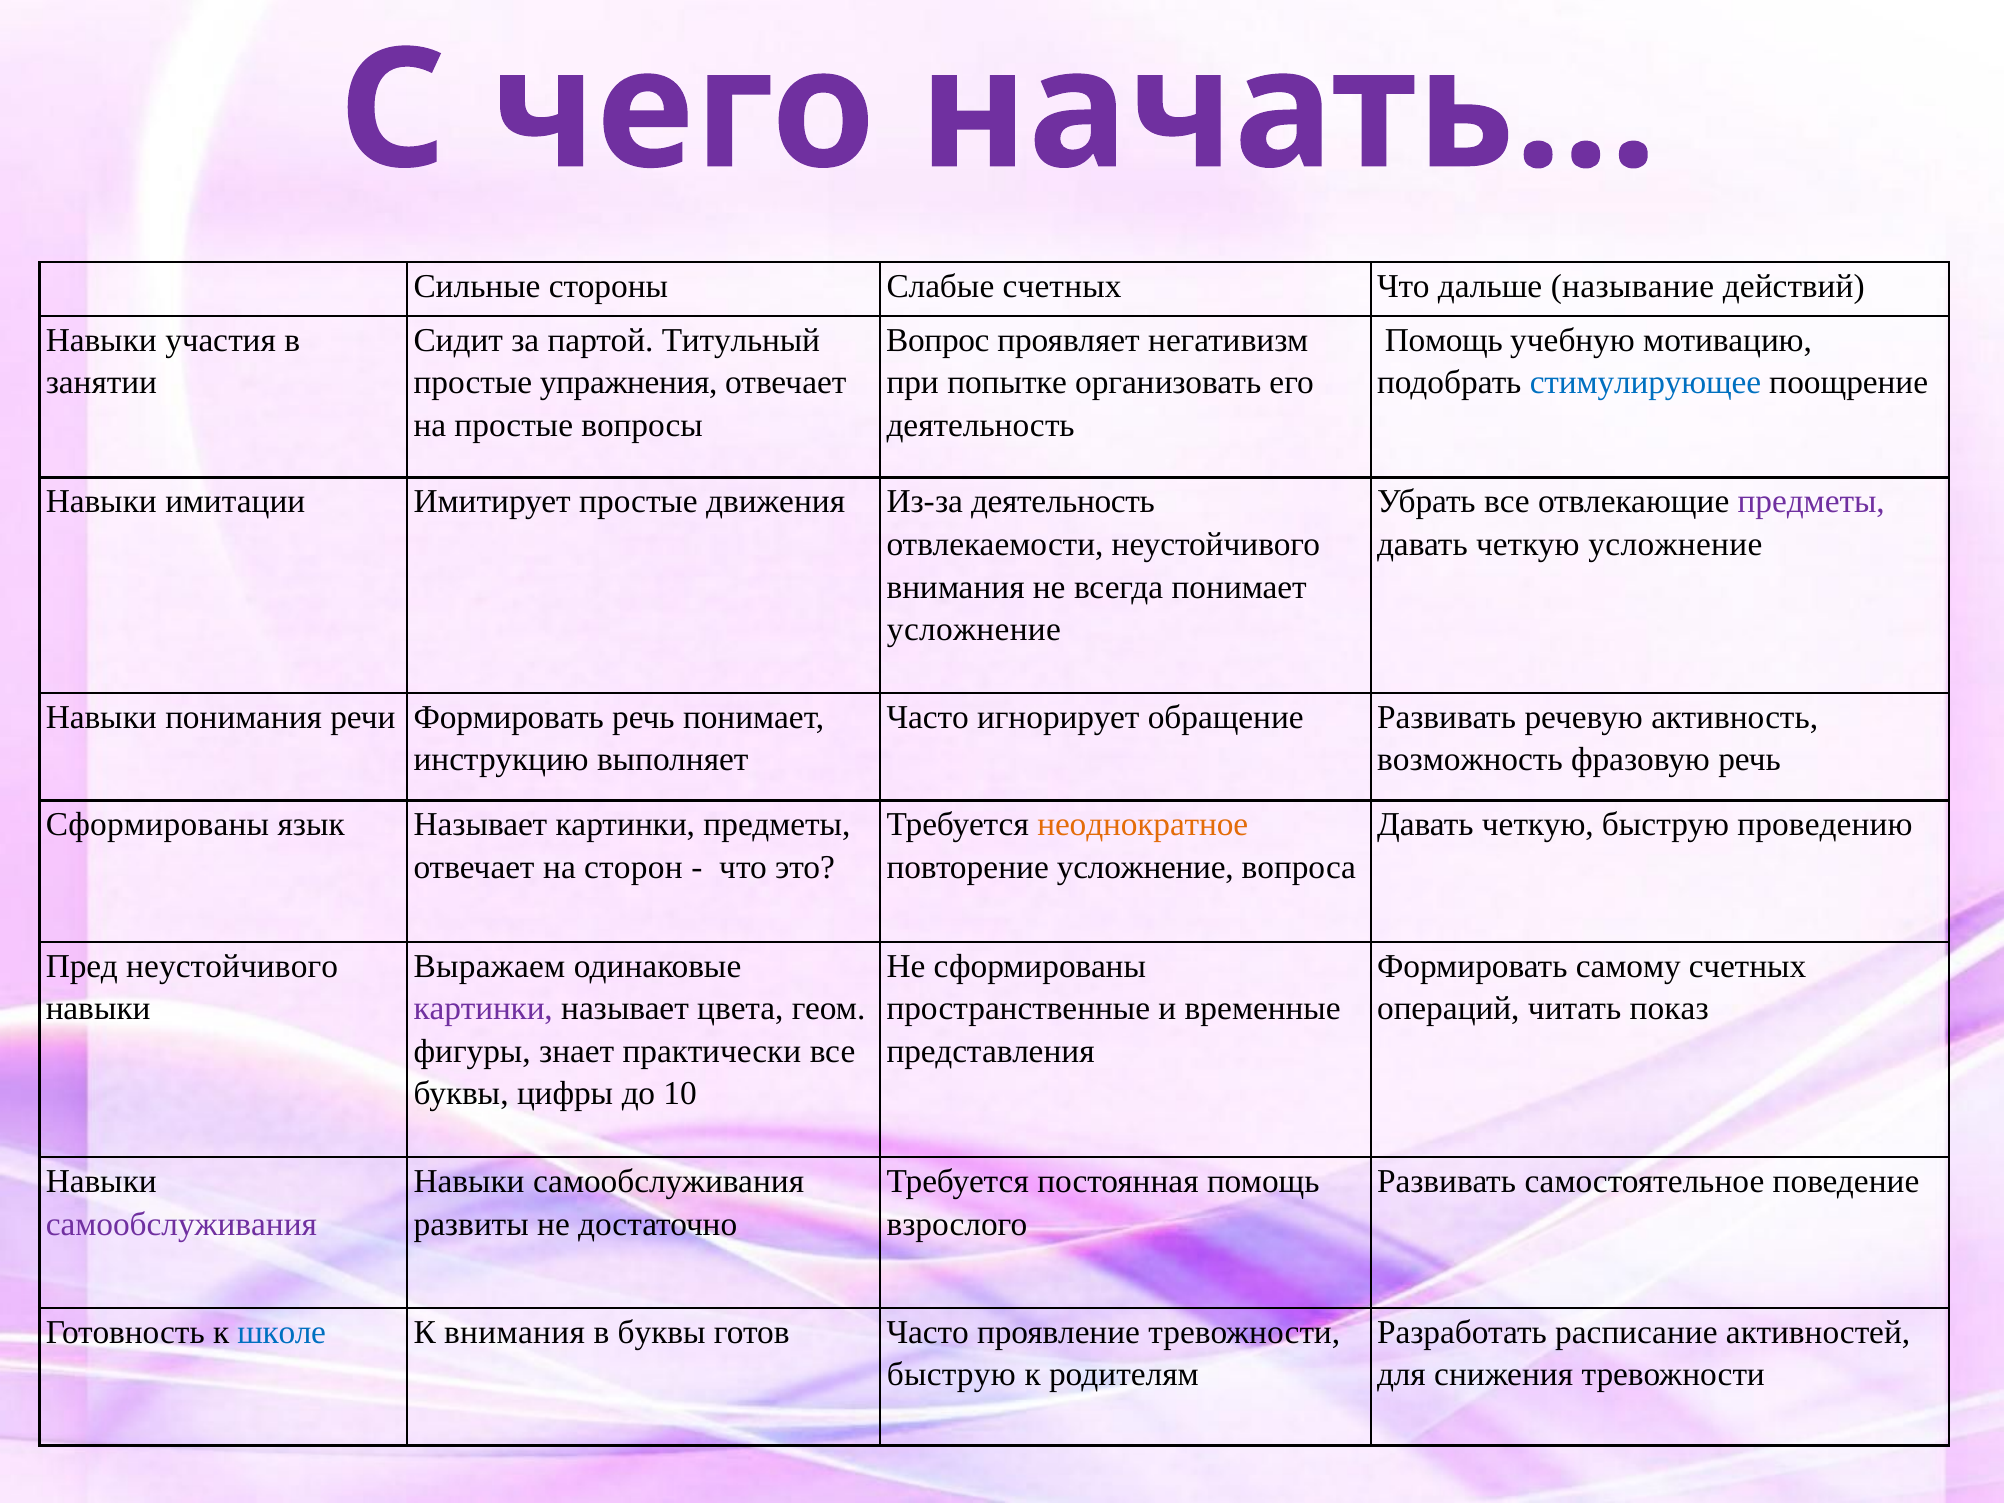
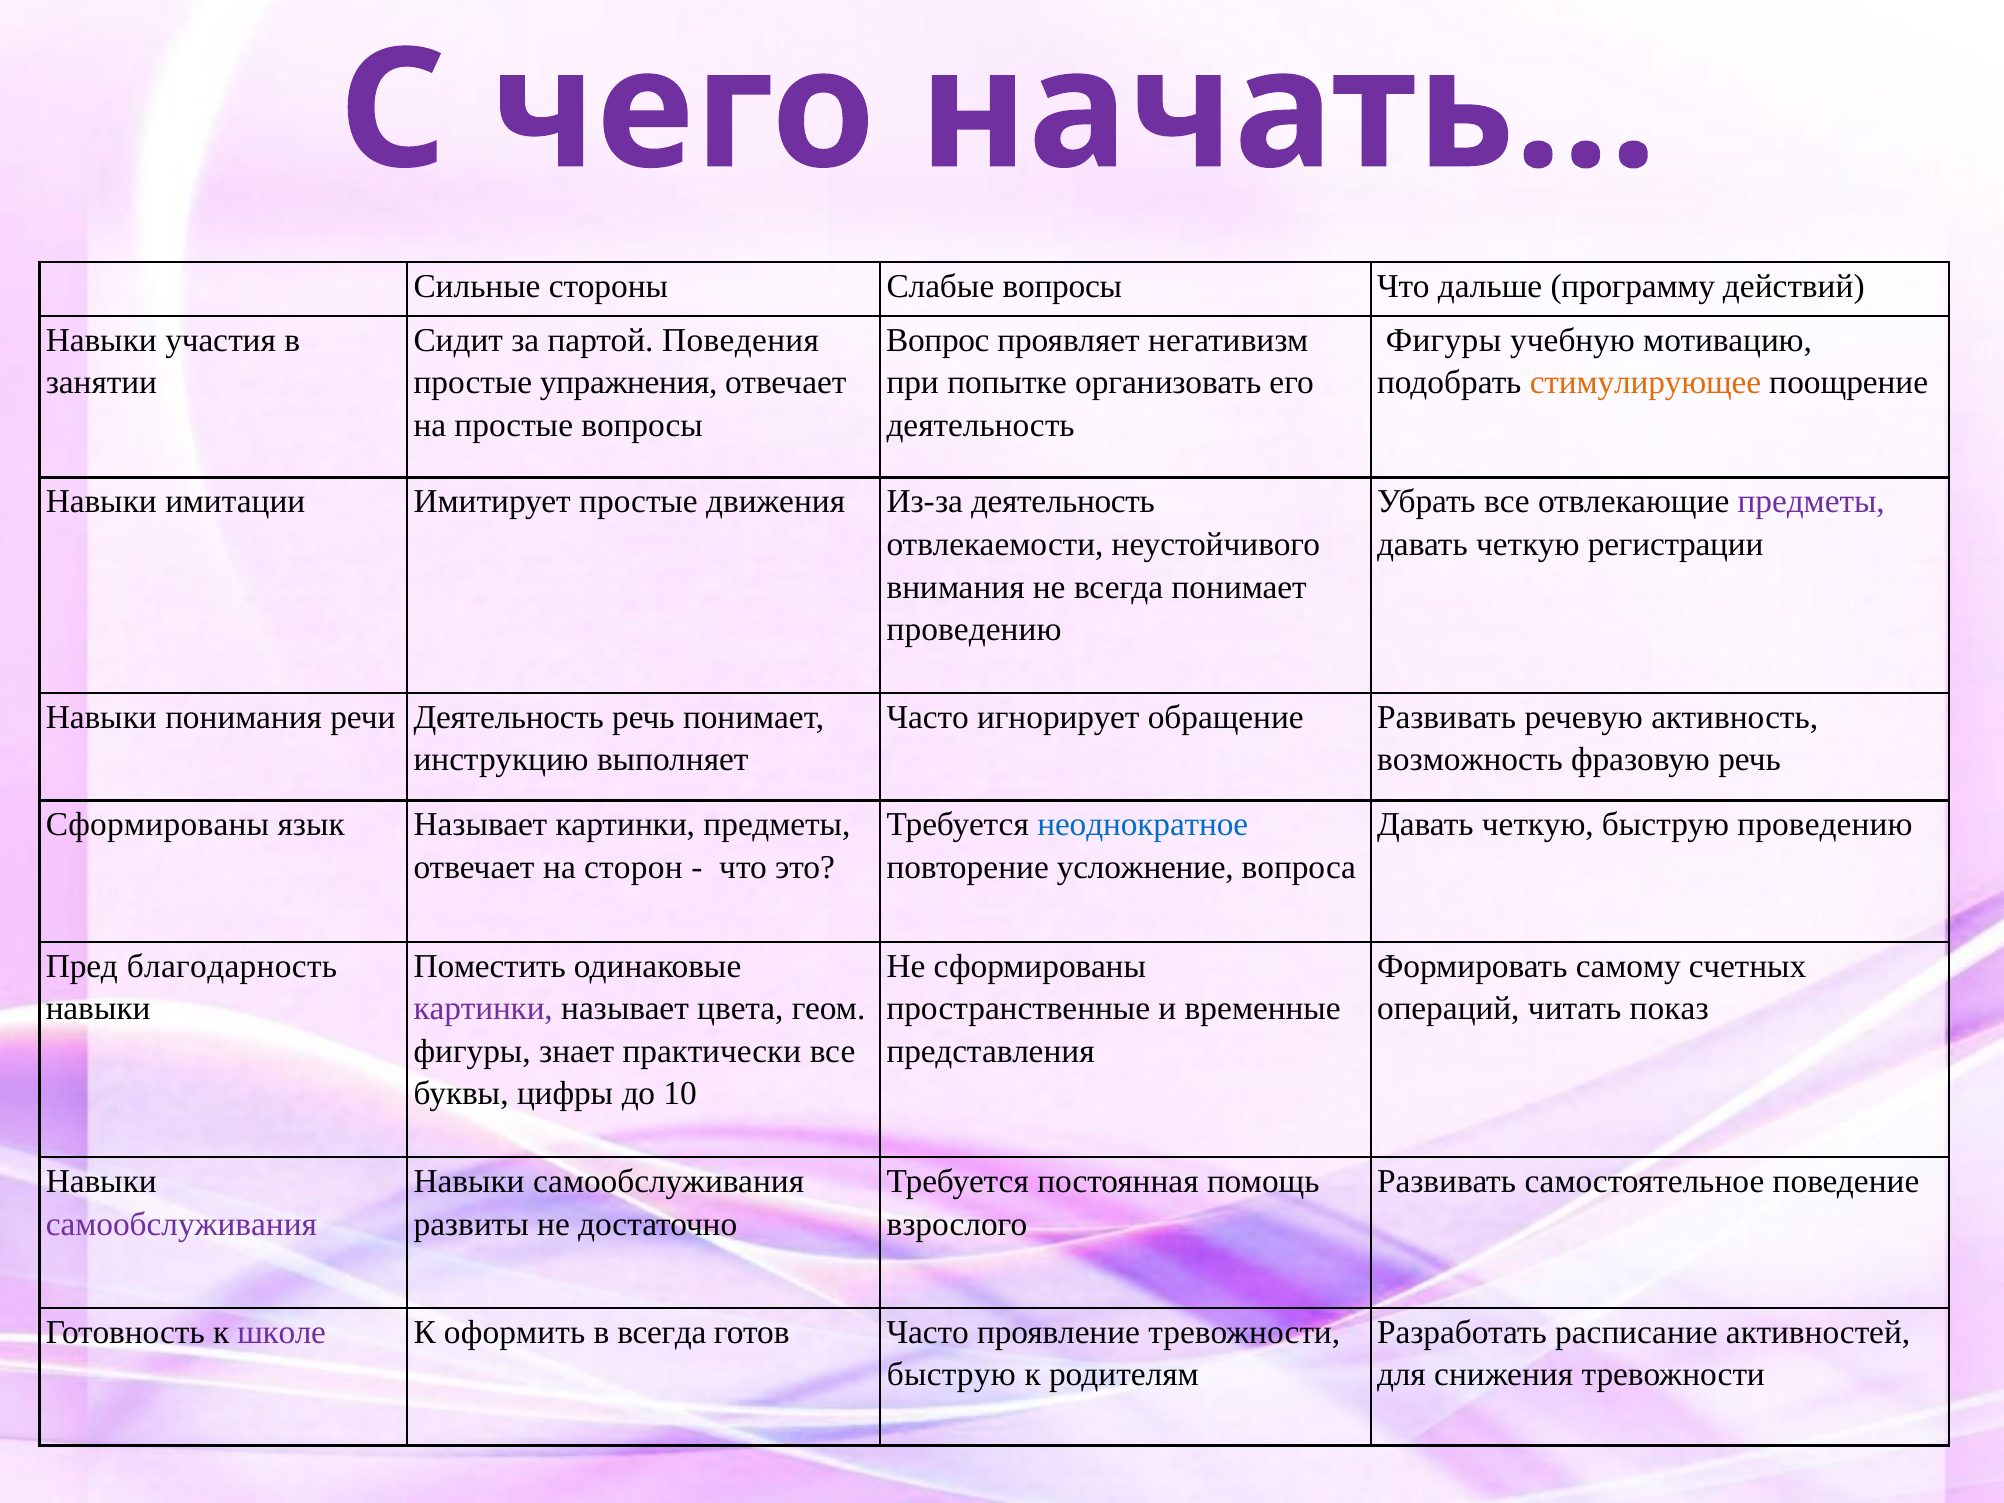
Слабые счетных: счетных -> вопросы (1062, 287)
называние: называние -> программу (1633, 287)
Титульный: Титульный -> Поведения (741, 340)
Помощь: Помощь -> Фигуры (1443, 340)
стимулирующее colour: blue -> orange (1645, 383)
четкую усложнение: усложнение -> регистрации (1676, 544)
усложнение: усложнение -> проведению (974, 630)
речи Формировать: Формировать -> Деятельность (509, 717)
неоднократное colour: orange -> blue (1143, 825)
Пред неустойчивого: неустойчивого -> благодарность (232, 966)
Выражаем: Выражаем -> Поместить (490, 966)
школе colour: blue -> purple (282, 1332)
К внимания: внимания -> оформить (515, 1332)
в буквы: буквы -> всегда (662, 1332)
